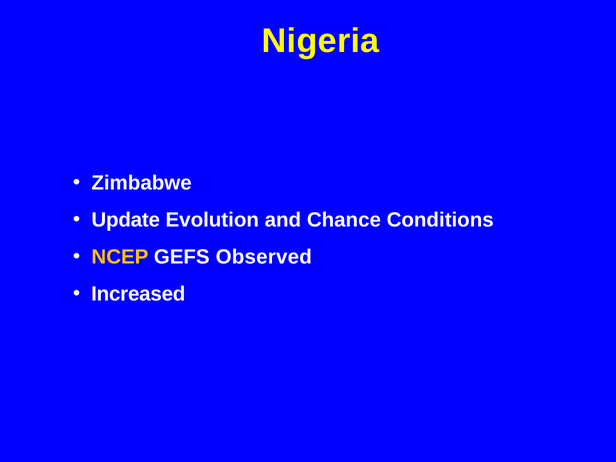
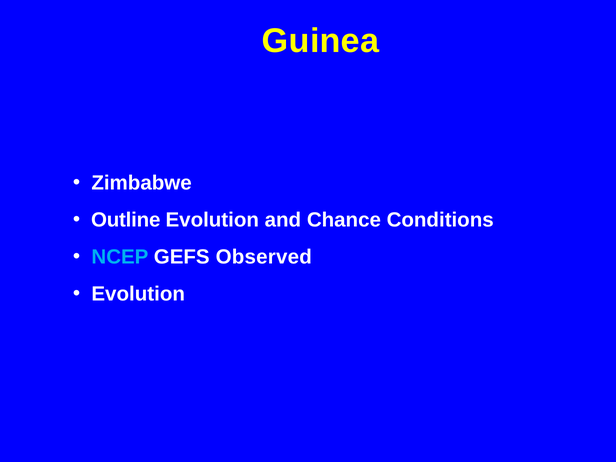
Nigeria: Nigeria -> Guinea (321, 41)
Update: Update -> Outline (126, 220)
NCEP colour: yellow -> light blue (120, 257)
Increased: Increased -> Evolution (138, 294)
